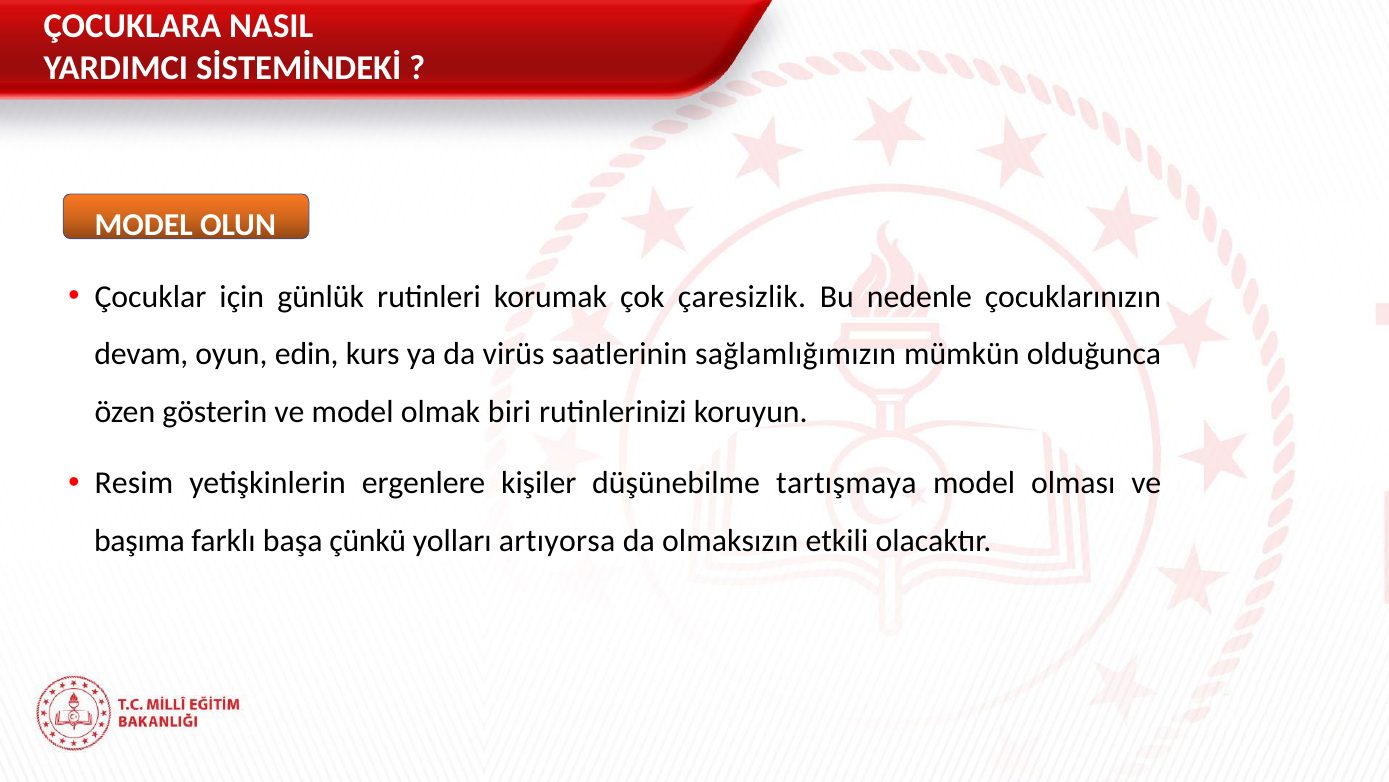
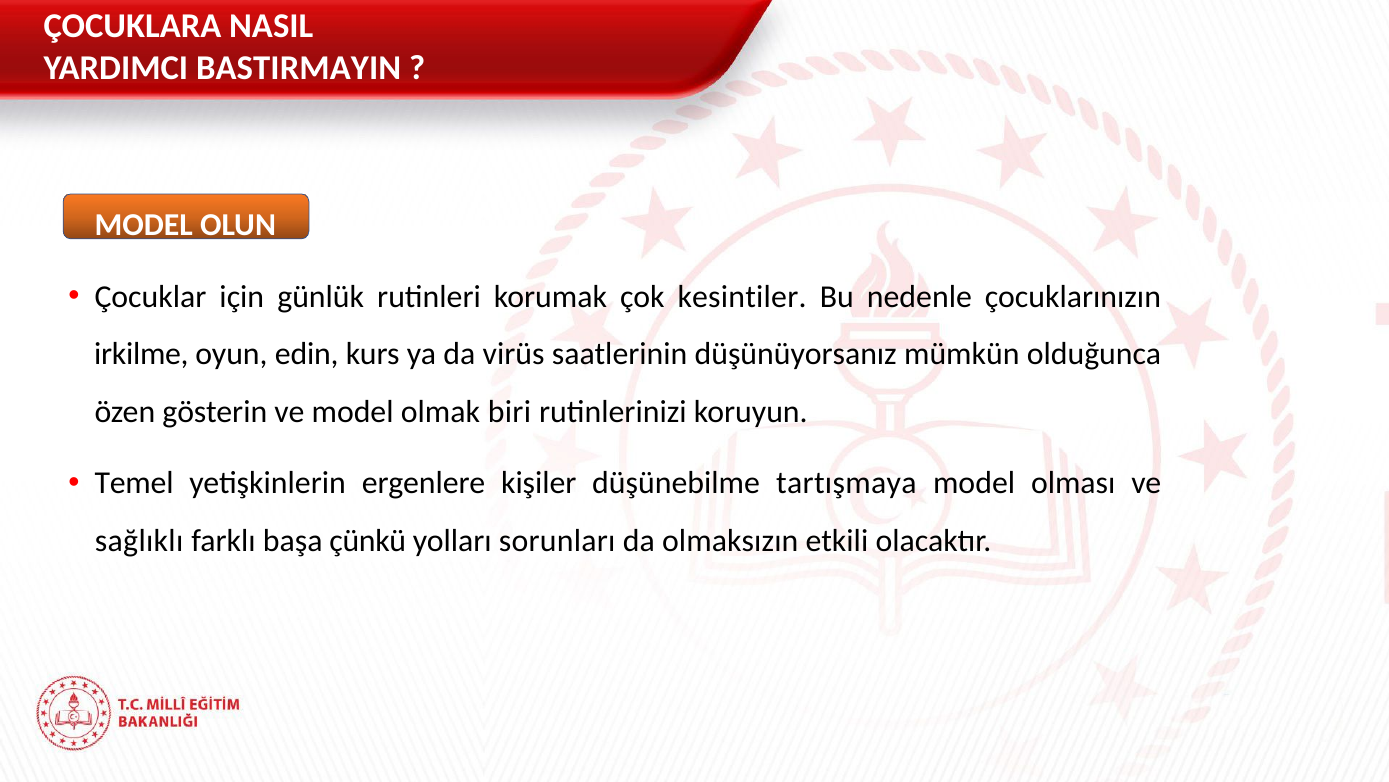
SİSTEMİNDEKİ: SİSTEMİNDEKİ -> BASTIRMAYIN (299, 67)
çaresizlik: çaresizlik -> kesintiler (742, 297)
devam: devam -> irkilme (141, 354)
sağlamlığımızın: sağlamlığımızın -> düşünüyorsanız (796, 354)
Resim: Resim -> Temel (134, 483)
başıma: başıma -> sağlıklı (139, 540)
artıyorsa: artıyorsa -> sorunları (557, 540)
